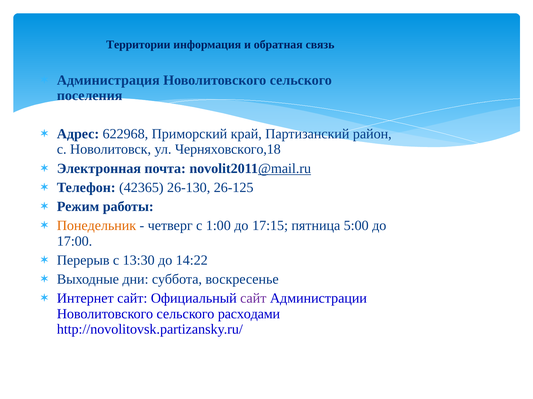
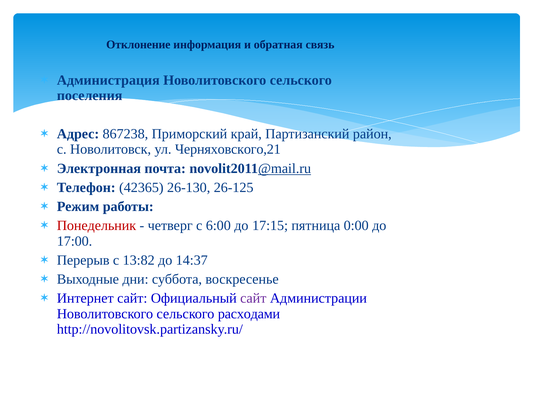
Территории: Территории -> Отклонение (138, 45)
622968: 622968 -> 867238 (125, 134)
Черняховского,18: Черняховского,18 -> Черняховского,21 (228, 150)
Понедельник colour: orange -> red (96, 226)
1:00: 1:00 -> 6:00 (218, 226)
5:00: 5:00 -> 0:00 (356, 226)
13:30: 13:30 -> 13:82 (139, 261)
14:22: 14:22 -> 14:37 (192, 261)
